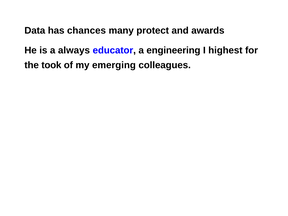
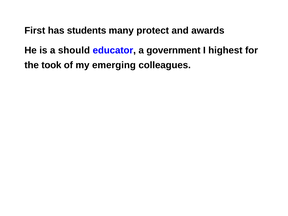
Data: Data -> First (35, 30)
chances: chances -> students (87, 30)
always: always -> should (74, 50)
engineering: engineering -> government (173, 50)
